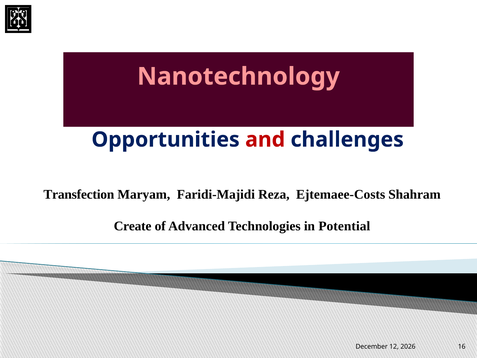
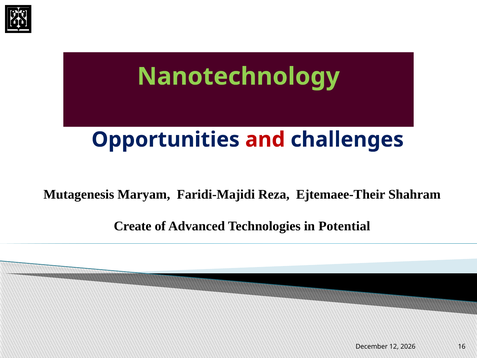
Nanotechnology colour: pink -> light green (238, 76)
Transfection: Transfection -> Mutagenesis (79, 194)
Ejtemaee-Costs: Ejtemaee-Costs -> Ejtemaee-Their (341, 194)
